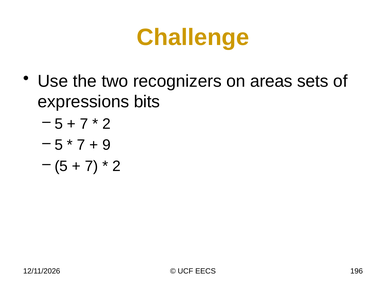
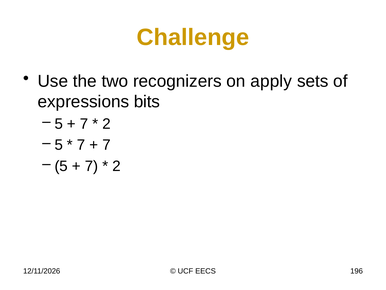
areas: areas -> apply (271, 81)
9: 9 -> 7 (107, 145)
